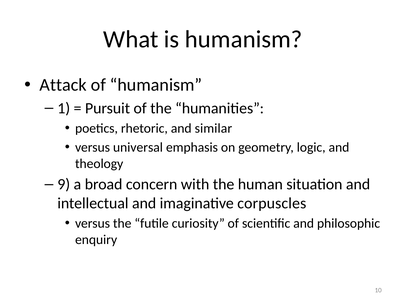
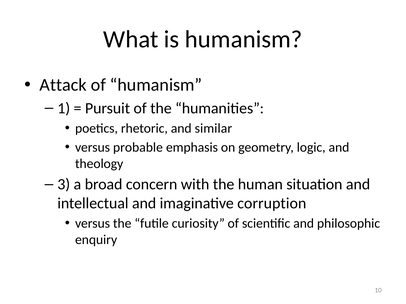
universal: universal -> probable (138, 148)
9: 9 -> 3 (64, 185)
corpuscles: corpuscles -> corruption (272, 204)
